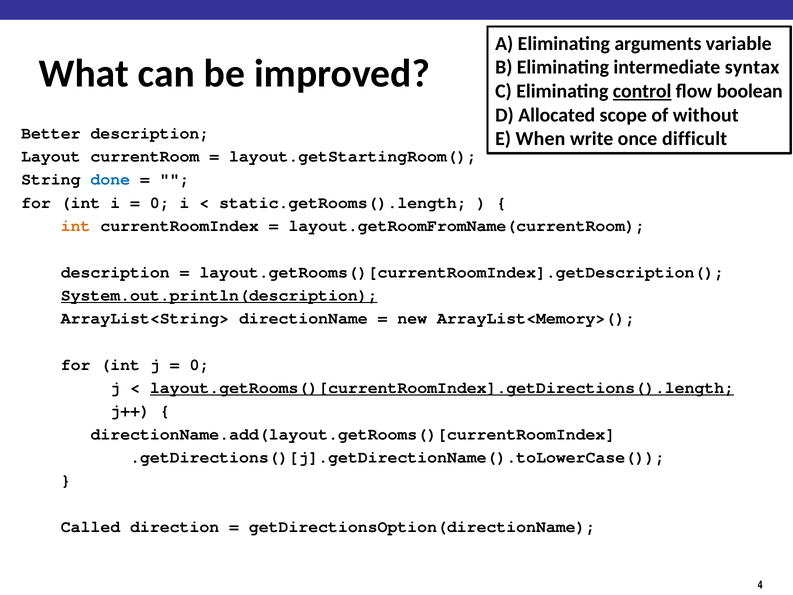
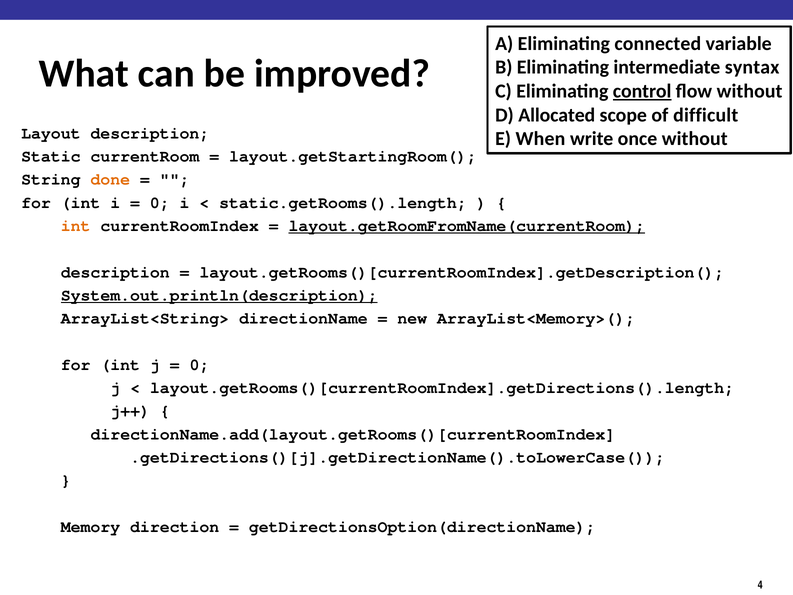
arguments: arguments -> connected (658, 44)
flow boolean: boolean -> without (750, 91)
without: without -> difficult (706, 115)
Better: Better -> Layout (51, 133)
once difficult: difficult -> without (695, 139)
Layout: Layout -> Static (51, 156)
done colour: blue -> orange (110, 179)
layout.getRoomFromName(currentRoom underline: none -> present (467, 226)
layout.getRooms()[currentRoomIndex].getDirections().length underline: present -> none (442, 388)
Called: Called -> Memory (91, 526)
